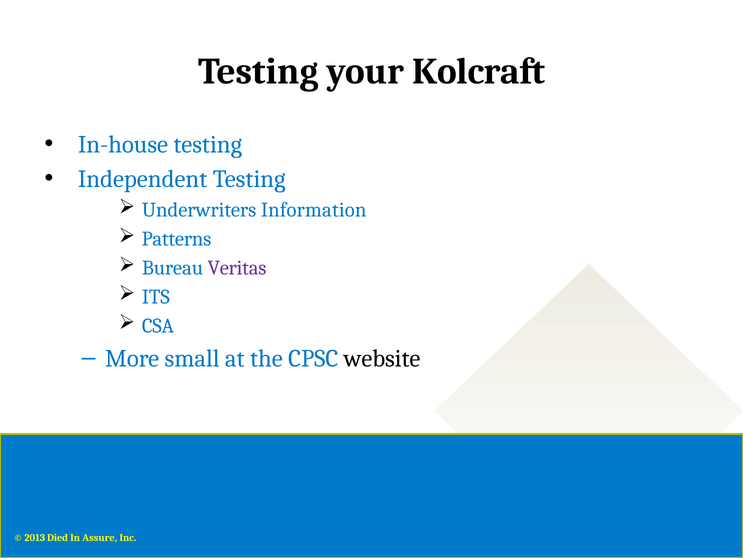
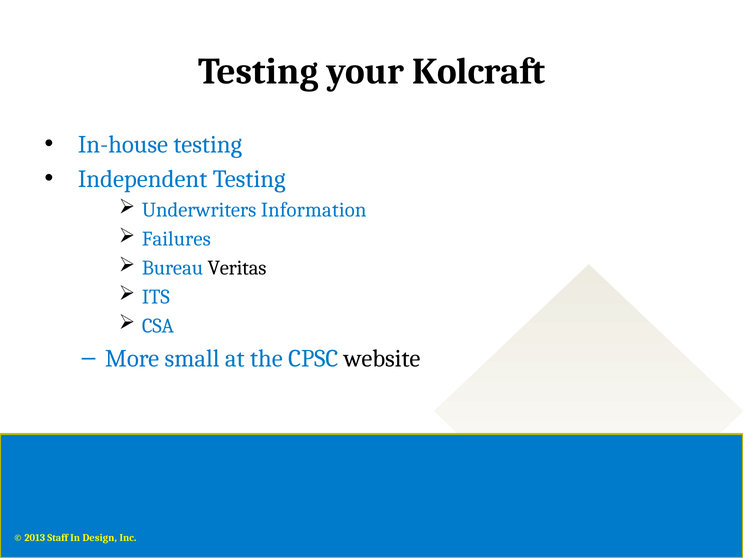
Patterns: Patterns -> Failures (176, 239)
Veritas colour: purple -> black (237, 268)
Died: Died -> Staff (58, 537)
Assure: Assure -> Design (100, 537)
